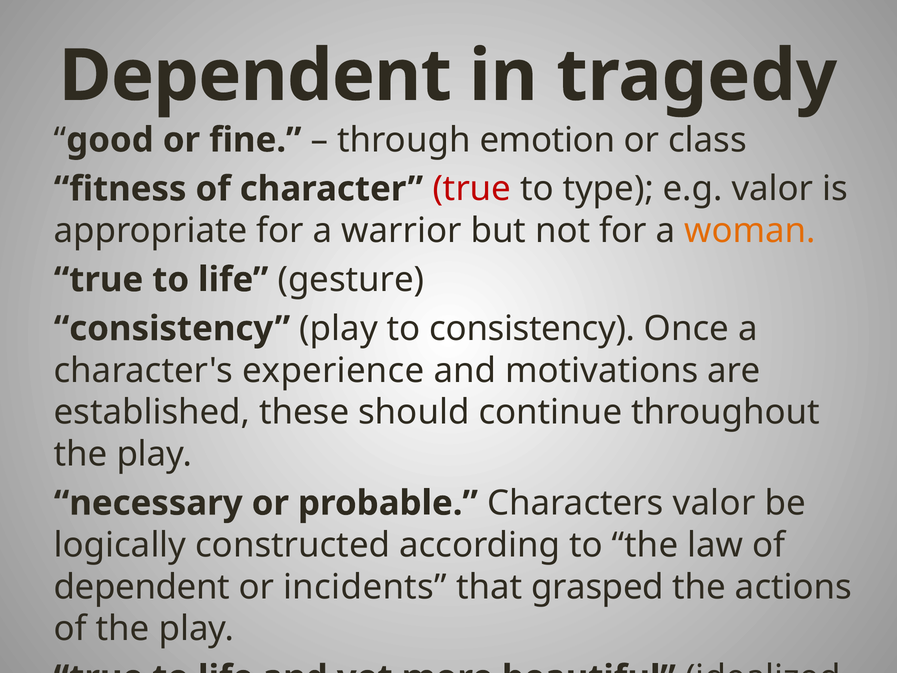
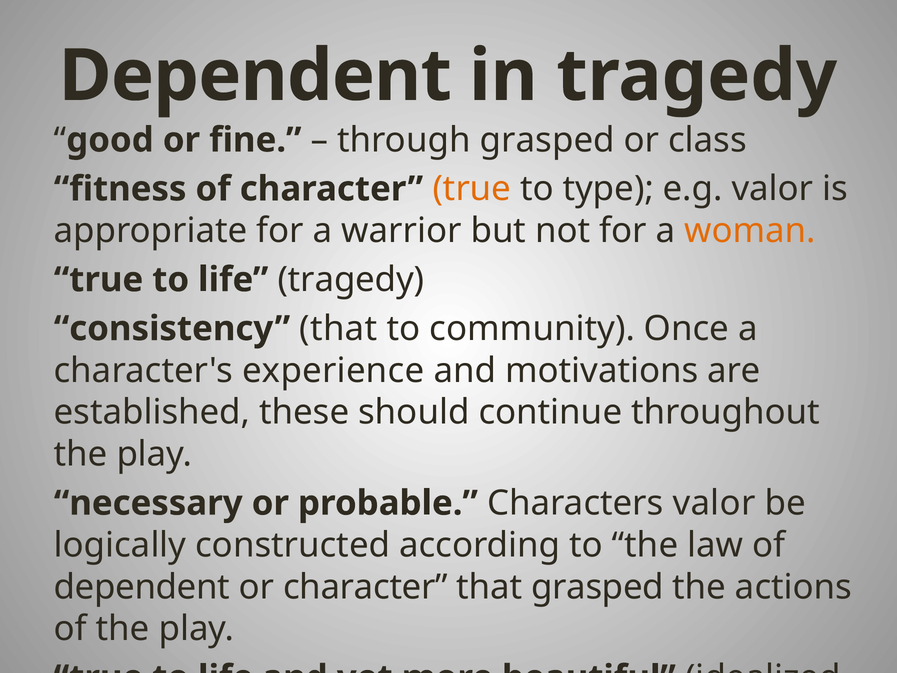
through emotion: emotion -> grasped (547, 140)
true colour: red -> orange (472, 189)
life gesture: gesture -> tragedy (351, 280)
consistency play: play -> that (338, 328)
to consistency: consistency -> community (532, 328)
or incidents: incidents -> character (365, 587)
